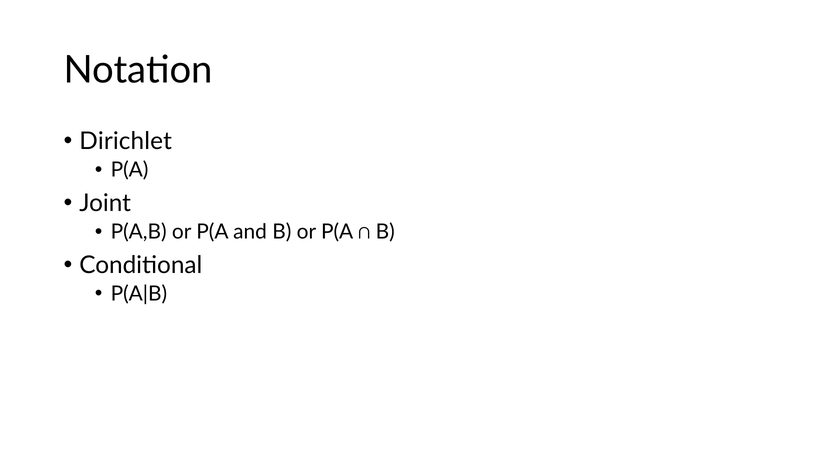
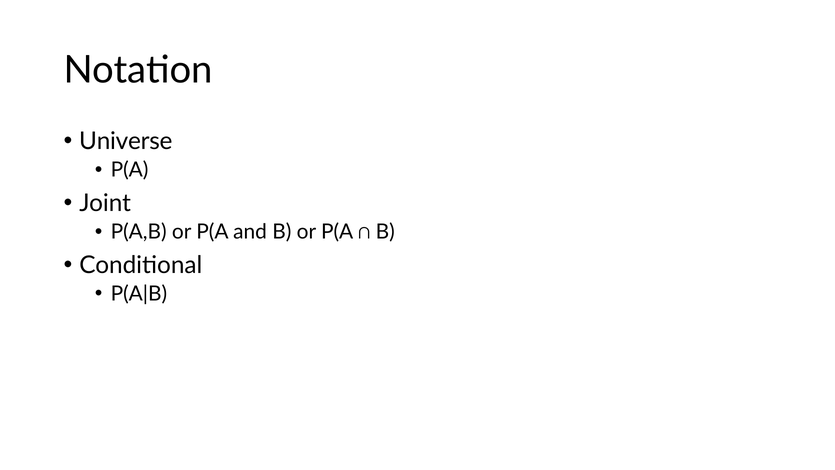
Dirichlet: Dirichlet -> Universe (126, 141)
